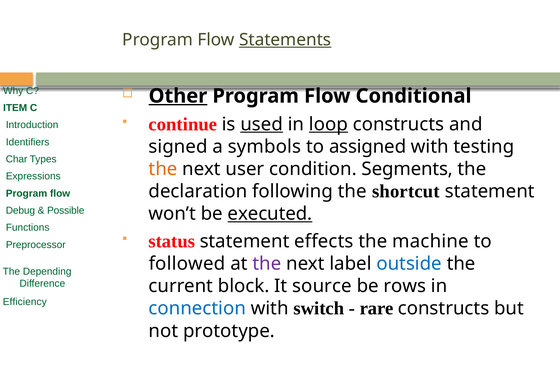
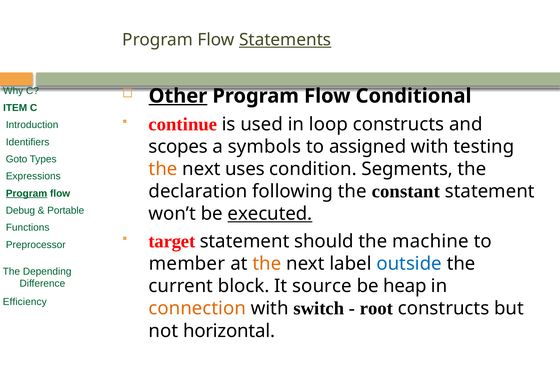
used underline: present -> none (262, 124)
loop underline: present -> none (328, 124)
signed: signed -> scopes (178, 147)
Char: Char -> Goto (17, 159)
user: user -> uses (245, 169)
shortcut: shortcut -> constant (406, 191)
Program underline: none -> present (27, 193)
Possible: Possible -> Portable (66, 210)
status: status -> target (172, 241)
effects: effects -> should (324, 241)
followed: followed -> member (187, 264)
the colour: purple -> orange (267, 264)
rows: rows -> heap (405, 286)
connection colour: blue -> orange (197, 308)
rare: rare -> root (376, 308)
prototype: prototype -> horizontal (229, 331)
